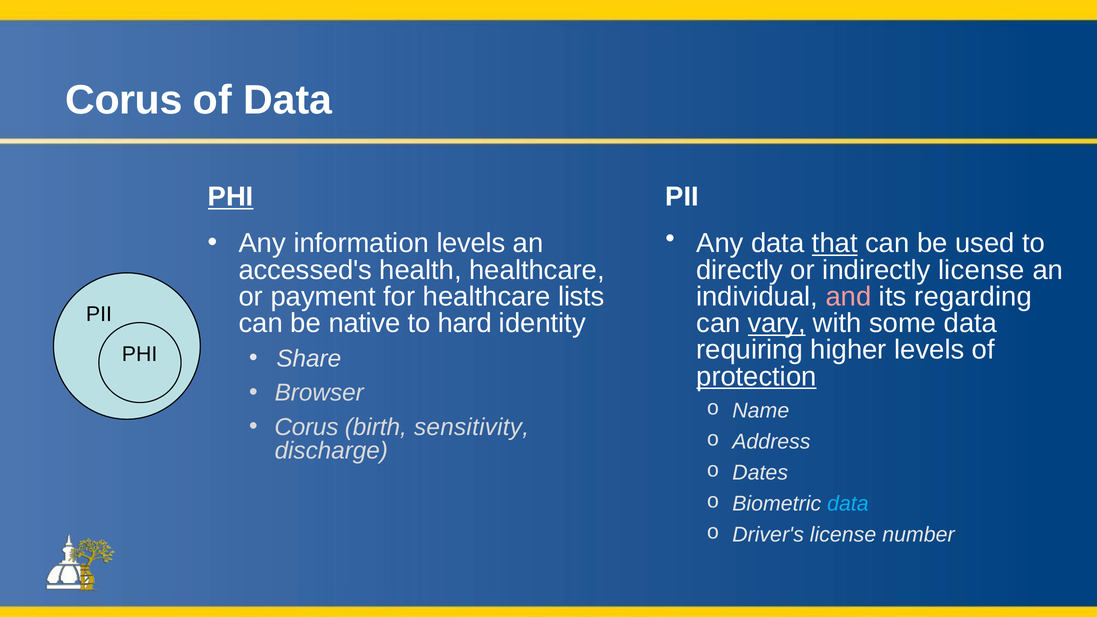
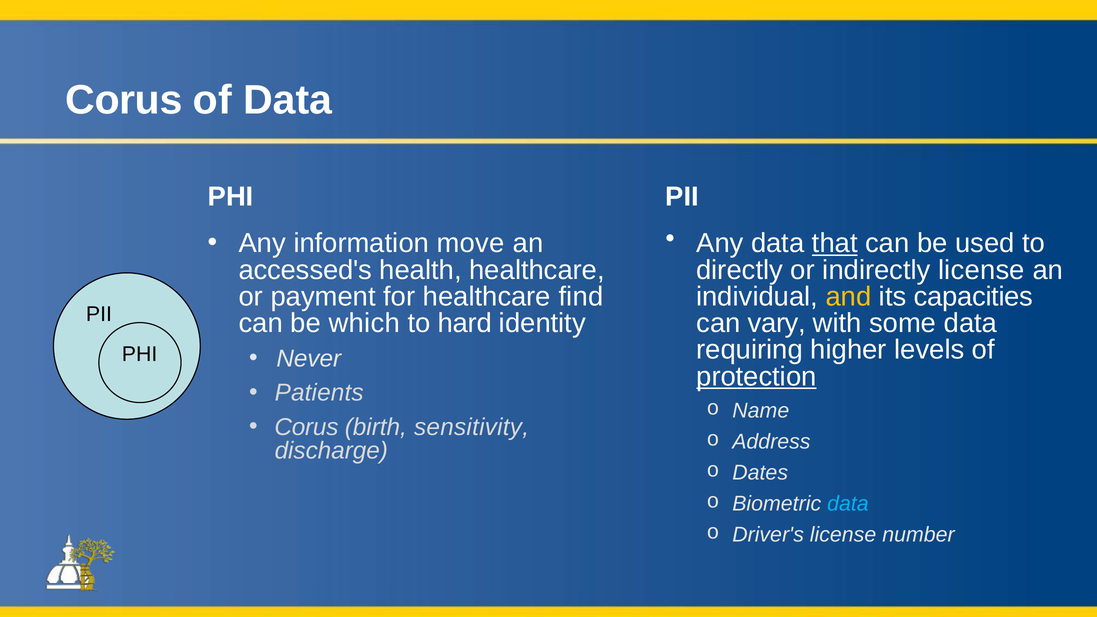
PHI underline: present -> none (231, 197)
information levels: levels -> move (471, 243)
lists: lists -> find (581, 297)
and colour: pink -> yellow (848, 297)
regarding: regarding -> capacities (973, 297)
native: native -> which (364, 323)
vary underline: present -> none (777, 323)
Share: Share -> Never (309, 359)
Browser: Browser -> Patients (319, 393)
